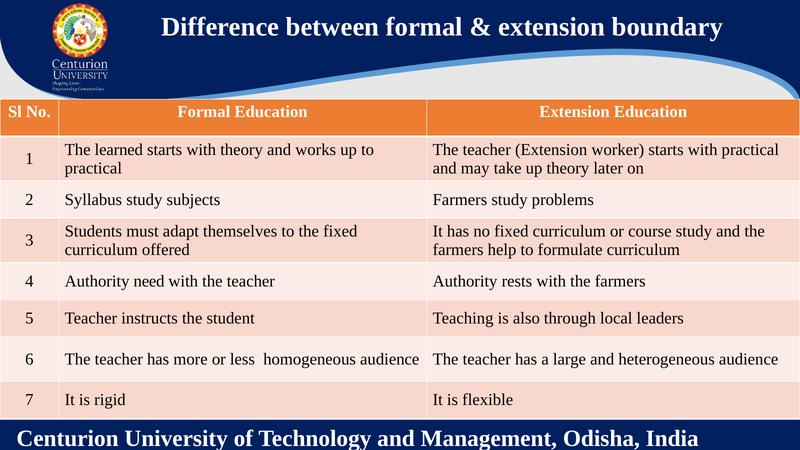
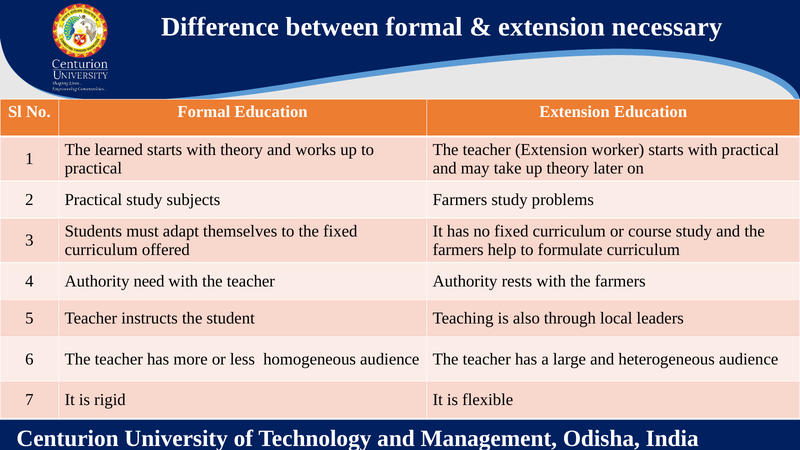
boundary: boundary -> necessary (667, 27)
2 Syllabus: Syllabus -> Practical (93, 200)
